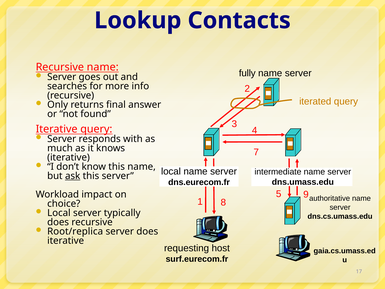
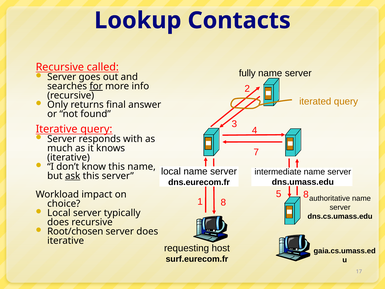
Recursive name: name -> called (103, 67)
for underline: none -> present (96, 86)
5 9: 9 -> 8 (306, 194)
Root/replica: Root/replica -> Root/chosen (75, 231)
